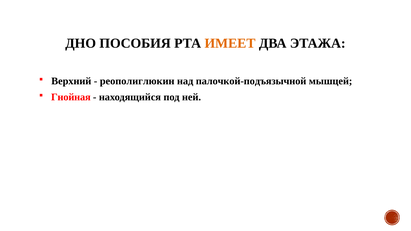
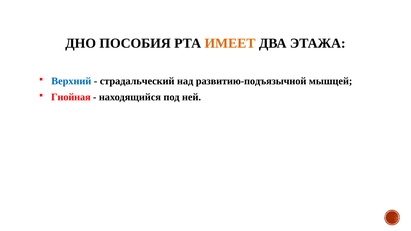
Верхний colour: black -> blue (71, 81)
реополиглюкин: реополиглюкин -> страдальческий (137, 81)
палочкой-подъязычной: палочкой-подъязычной -> развитию-подъязычной (251, 81)
